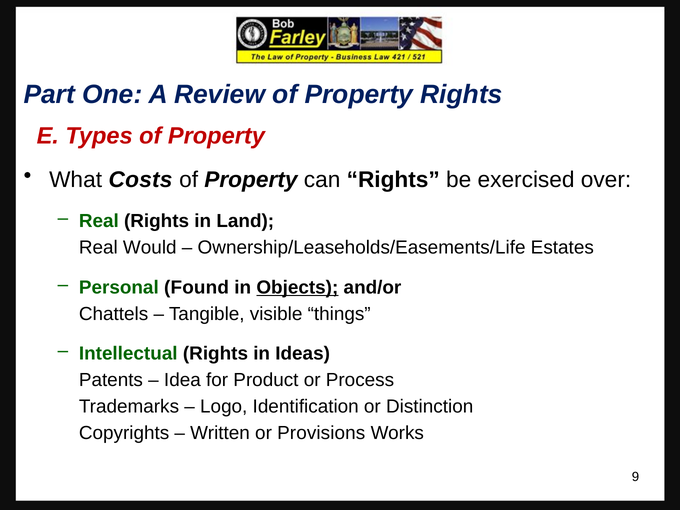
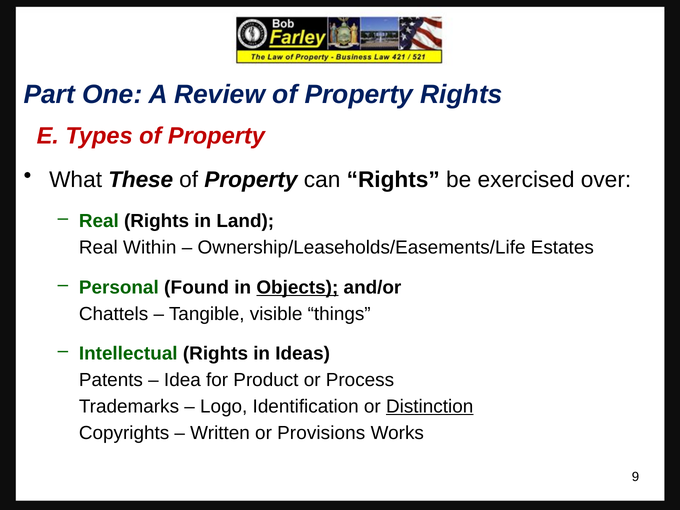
Costs: Costs -> These (141, 180)
Would: Would -> Within (150, 248)
Distinction underline: none -> present (430, 406)
